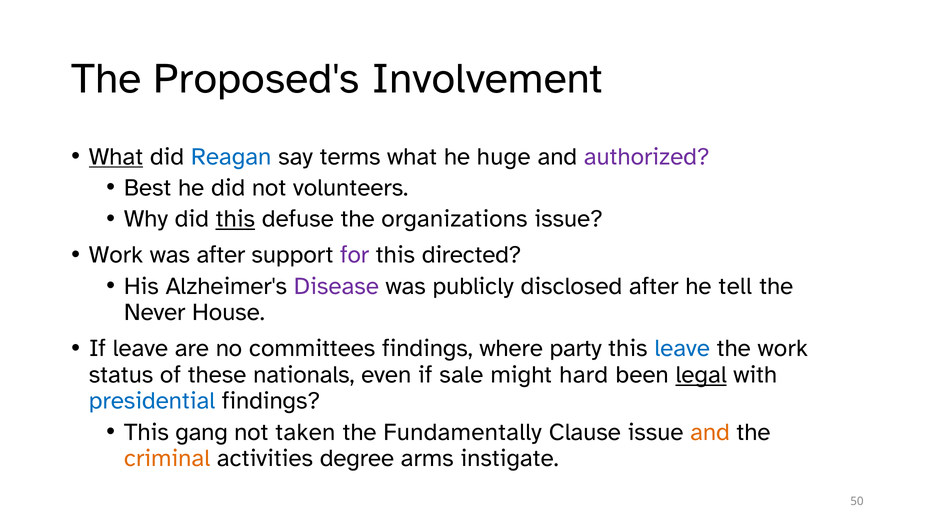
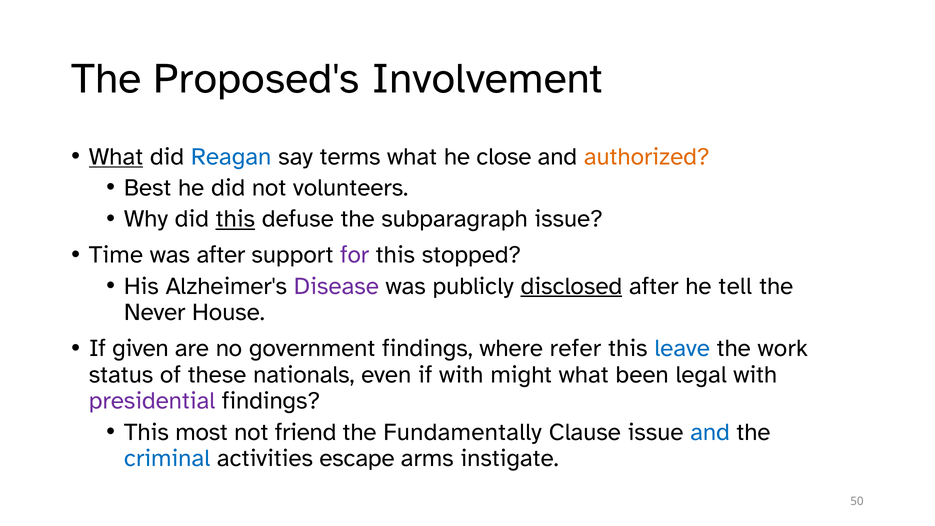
huge: huge -> close (504, 157)
authorized colour: purple -> orange (647, 157)
organizations: organizations -> subparagraph (455, 219)
Work: Work -> Time (116, 255)
directed: directed -> stopped (471, 255)
disclosed underline: none -> present (571, 286)
If leave: leave -> given (140, 348)
committees: committees -> government (312, 348)
party: party -> refer (575, 348)
if sale: sale -> with (461, 375)
might hard: hard -> what (584, 375)
legal underline: present -> none (701, 375)
presidential colour: blue -> purple (152, 401)
gang: gang -> most (202, 432)
taken: taken -> friend (306, 432)
and colour: orange -> blue (710, 432)
criminal colour: orange -> blue (167, 458)
degree: degree -> escape (357, 458)
